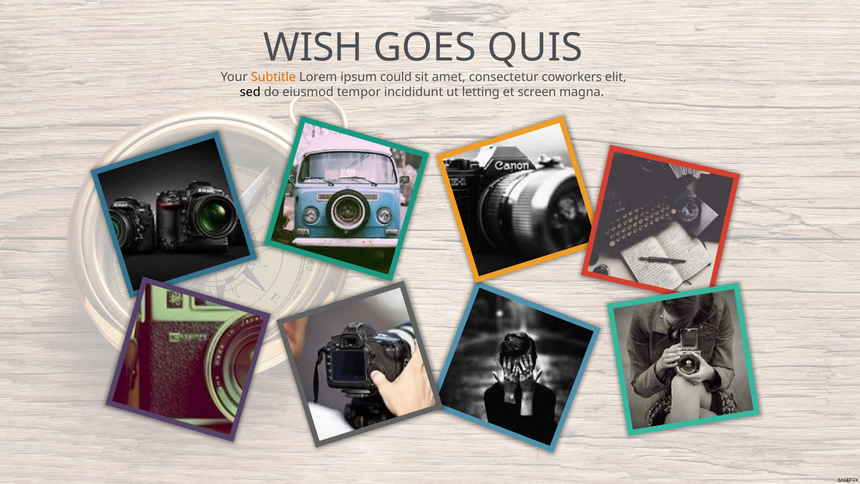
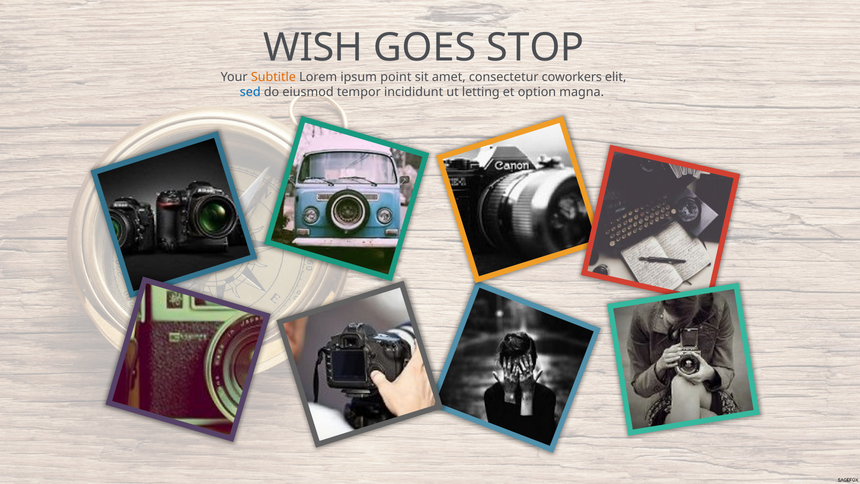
QUIS: QUIS -> STOP (535, 48)
could: could -> point (396, 77)
sed colour: black -> blue (250, 92)
screen: screen -> option (537, 92)
